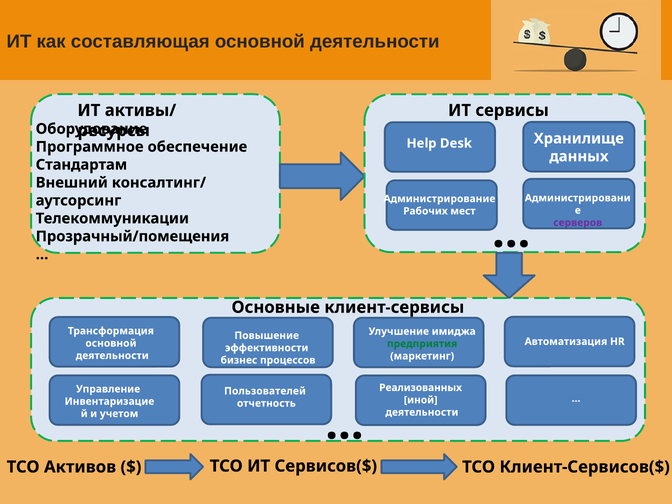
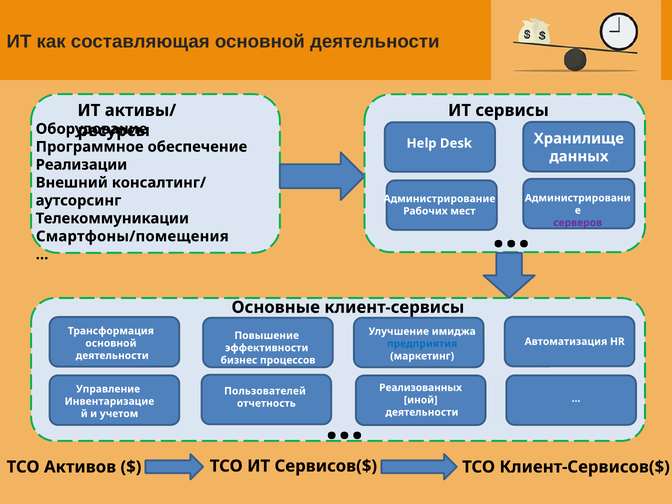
Стандартам: Стандартам -> Реализации (81, 165)
Прозрачный/помещения: Прозрачный/помещения -> Смартфоны/помещения (132, 236)
предприятия colour: green -> blue (422, 344)
